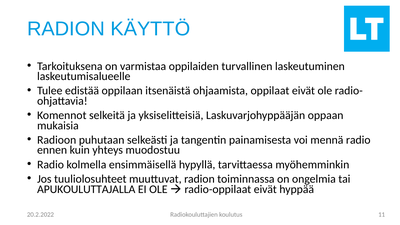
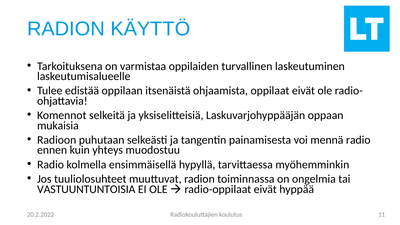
APUKOULUTTAJALLA: APUKOULUTTAJALLA -> VASTUUNTUNTOISIA (86, 189)
